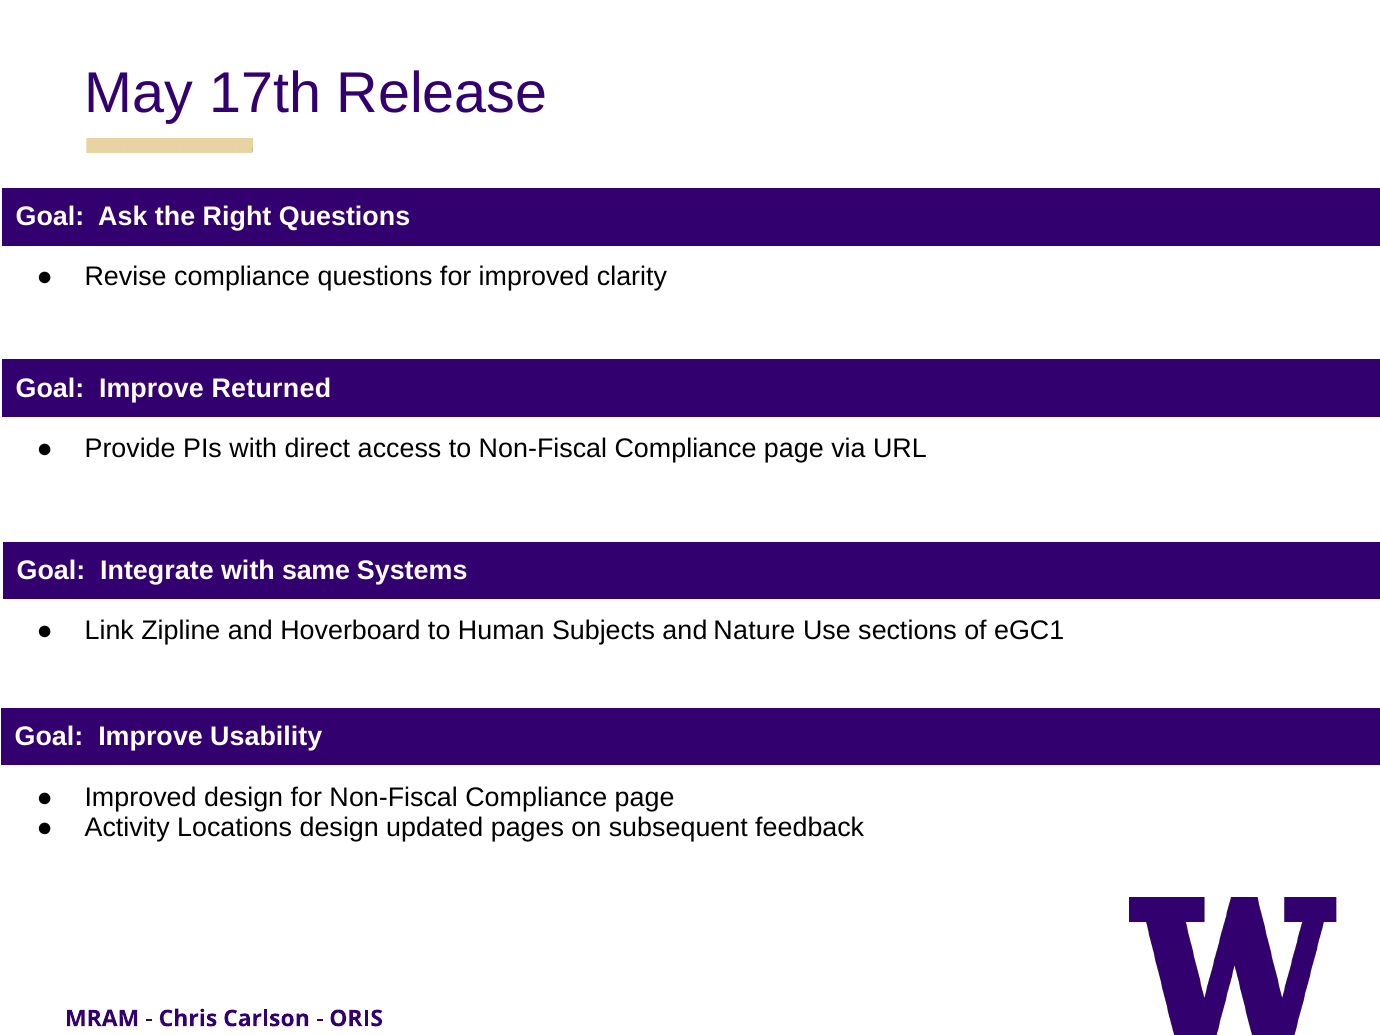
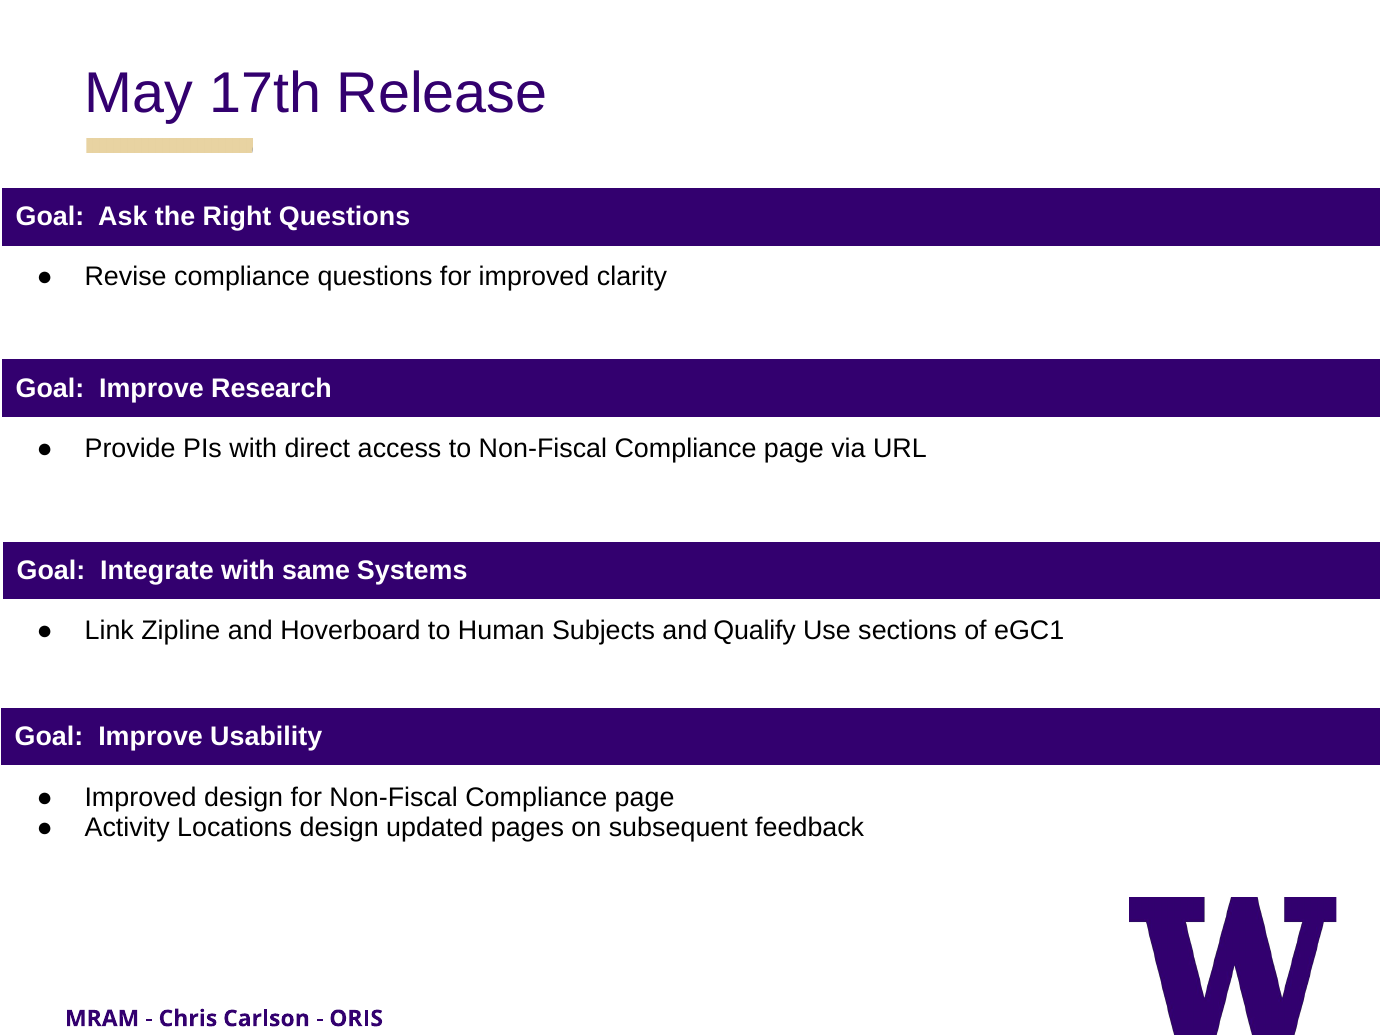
Returned: Returned -> Research (271, 389)
Nature: Nature -> Qualify (755, 630)
